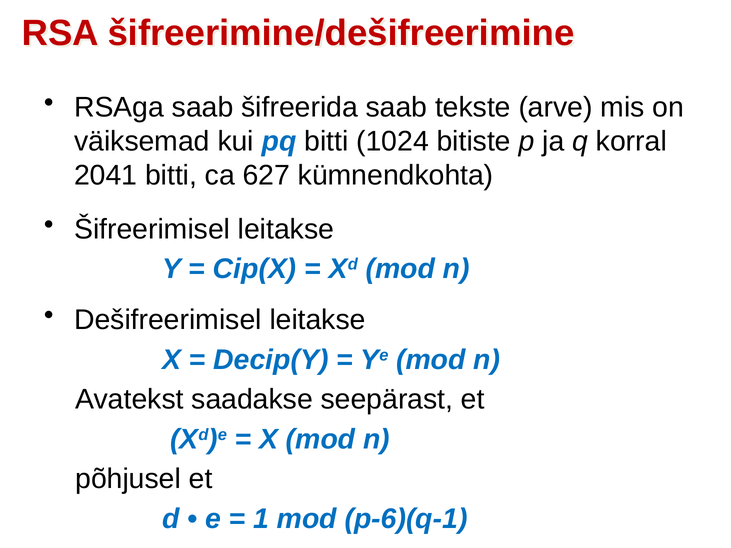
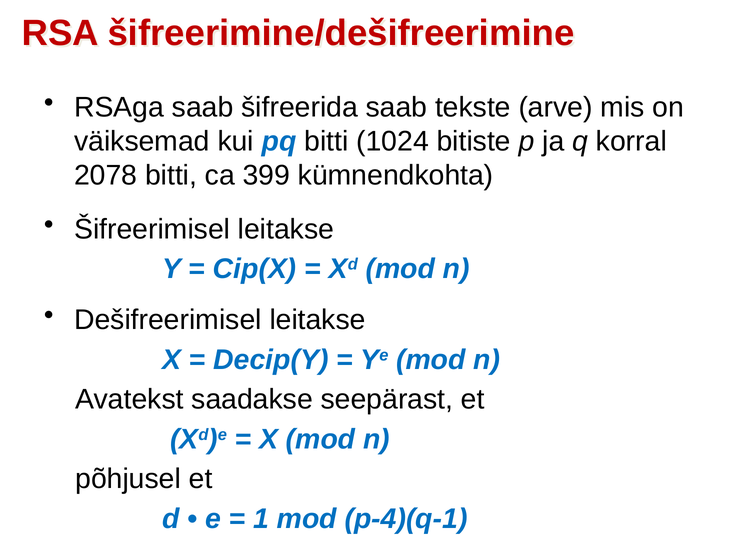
2041: 2041 -> 2078 (106, 175)
627: 627 -> 399 (266, 175)
p-6)(q-1: p-6)(q-1 -> p-4)(q-1 (406, 519)
